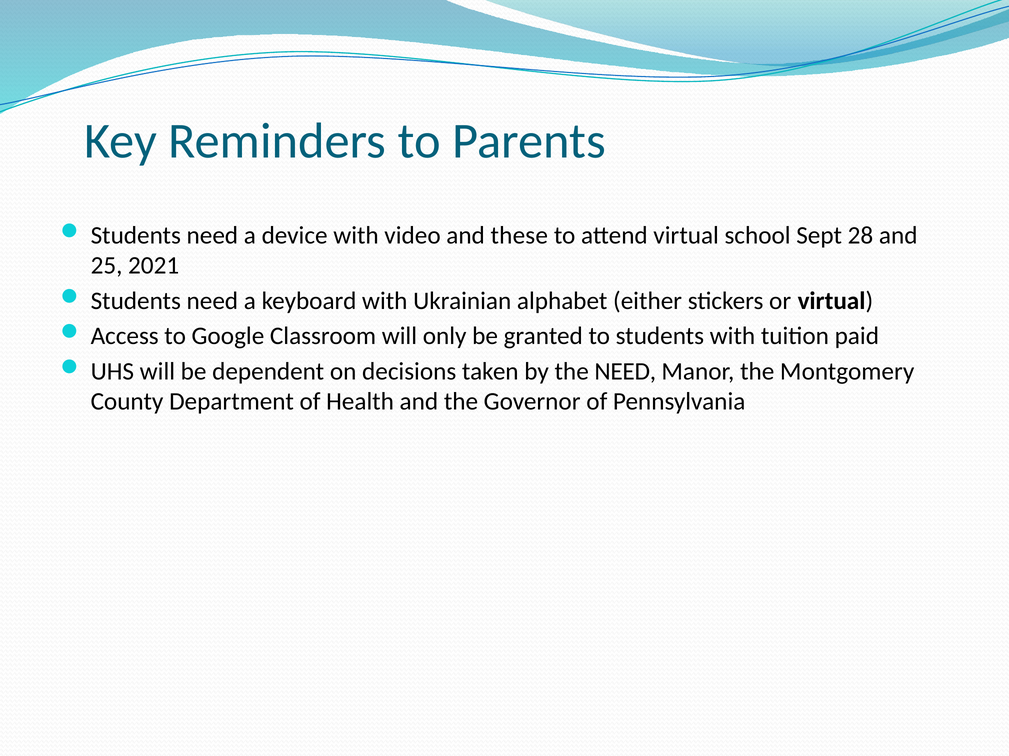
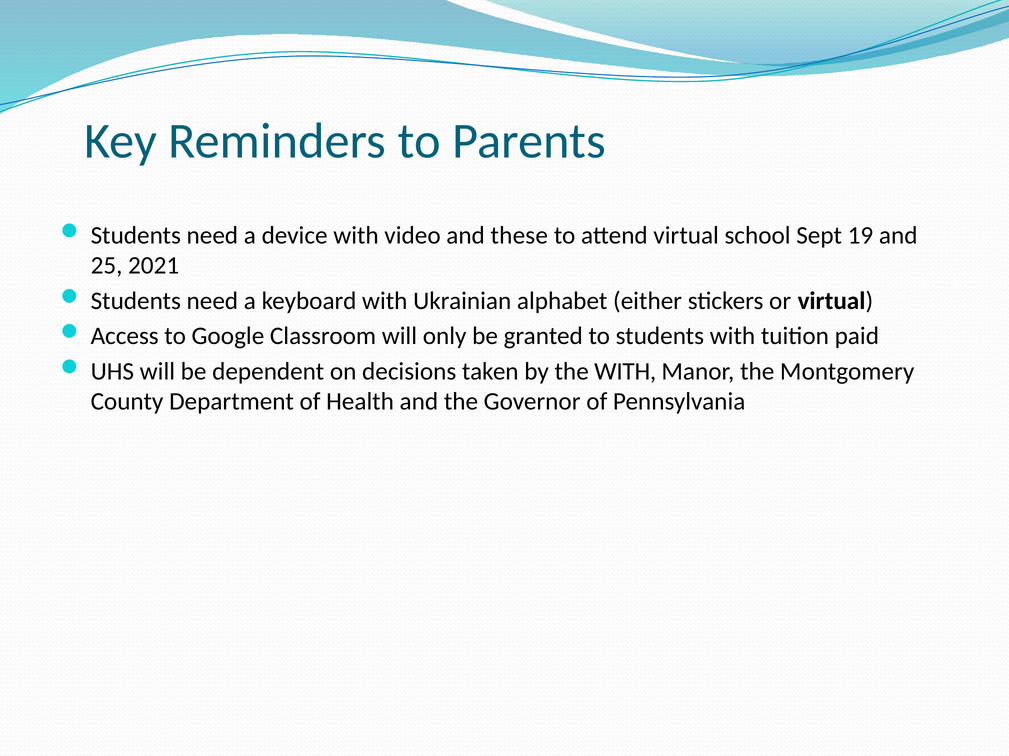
28: 28 -> 19 (860, 235)
the NEED: NEED -> WITH (625, 372)
